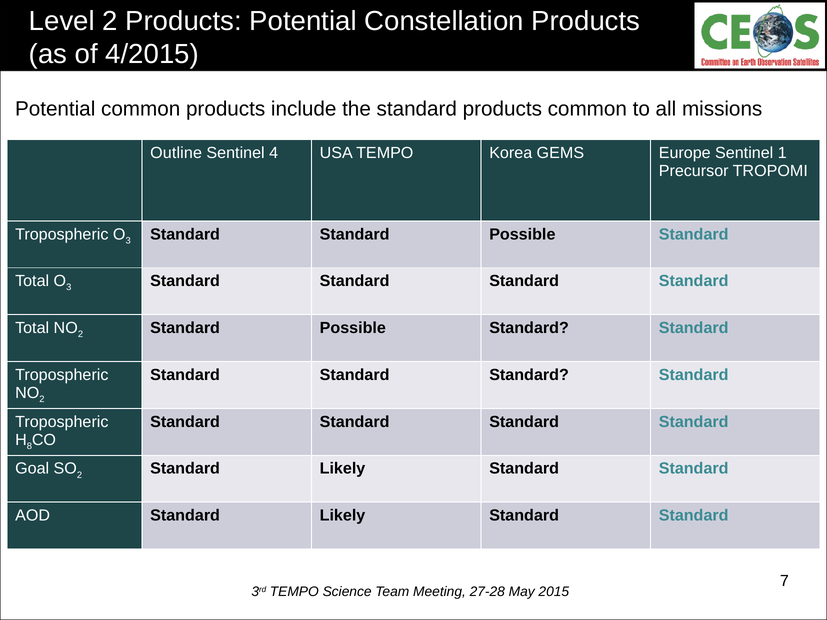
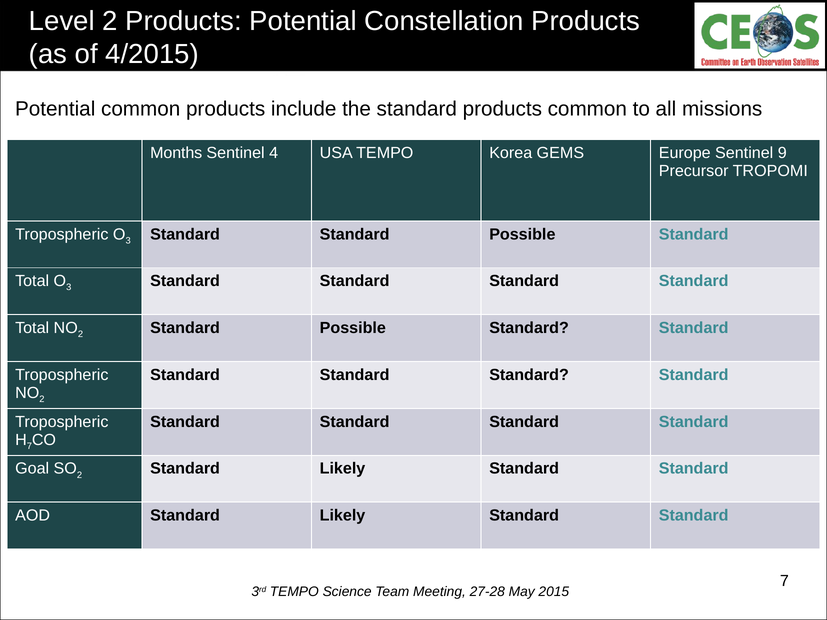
Outline: Outline -> Months (176, 153)
1: 1 -> 9 (782, 153)
8: 8 -> 7 (29, 446)
